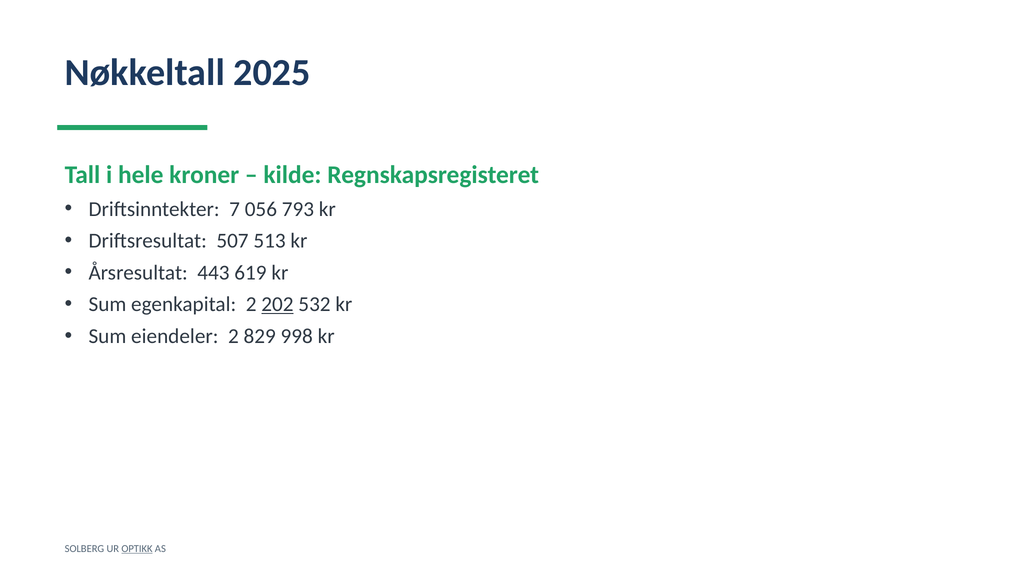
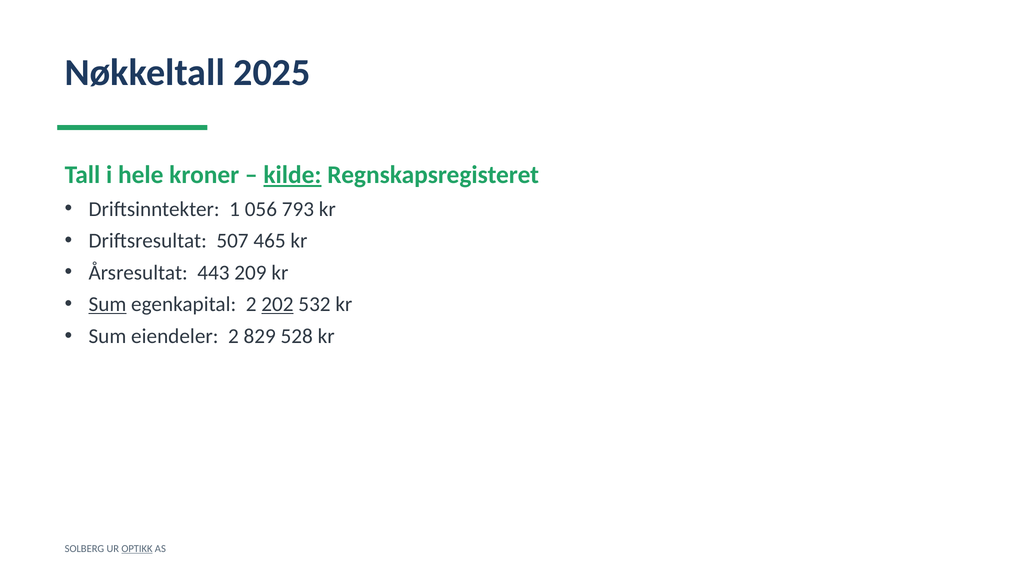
kilde underline: none -> present (292, 175)
7: 7 -> 1 (235, 209)
513: 513 -> 465 (270, 241)
619: 619 -> 209 (250, 273)
Sum underline: none -> present (107, 305)
998: 998 -> 528 (297, 336)
